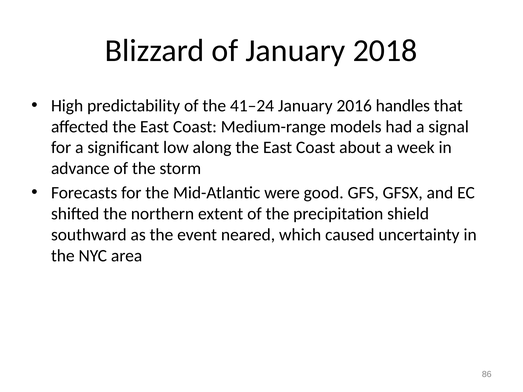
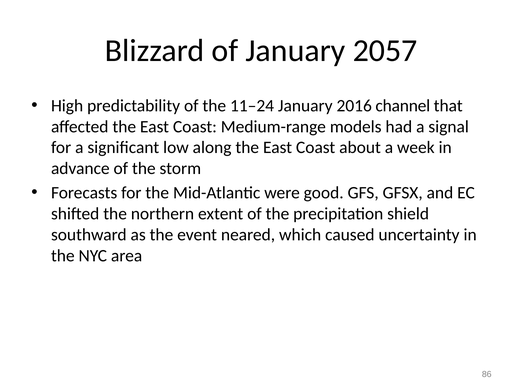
2018: 2018 -> 2057 (385, 51)
41–24: 41–24 -> 11–24 (252, 106)
handles: handles -> channel (403, 106)
